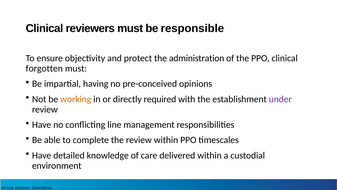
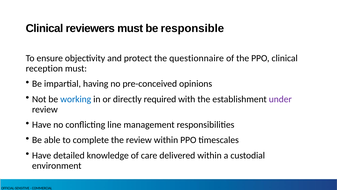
administration: administration -> questionnaire (197, 58)
forgotten: forgotten -> reception (44, 68)
working colour: orange -> blue (76, 99)
